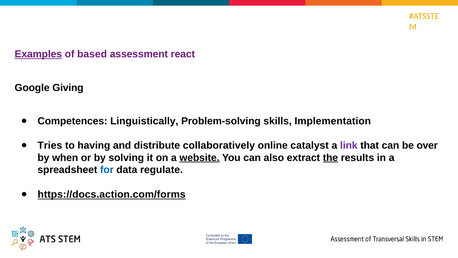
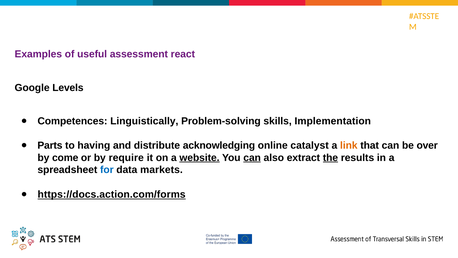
Examples underline: present -> none (38, 54)
based: based -> useful (92, 54)
Giving: Giving -> Levels (68, 88)
Tries: Tries -> Parts (50, 145)
collaboratively: collaboratively -> acknowledging (219, 145)
link colour: purple -> orange (349, 145)
when: when -> come (65, 157)
solving: solving -> require (126, 157)
can underline: none -> present (252, 157)
regulate: regulate -> markets (161, 170)
